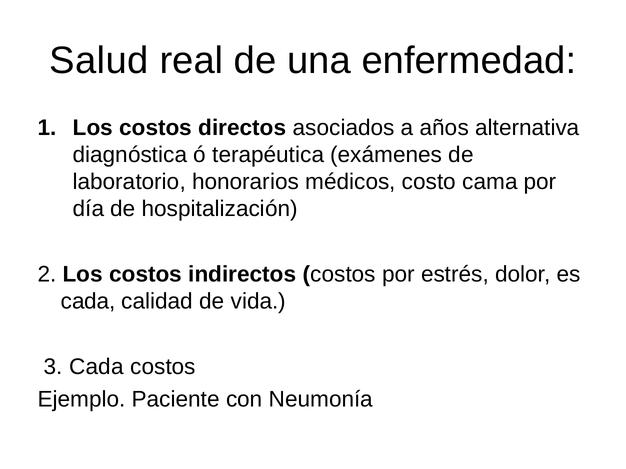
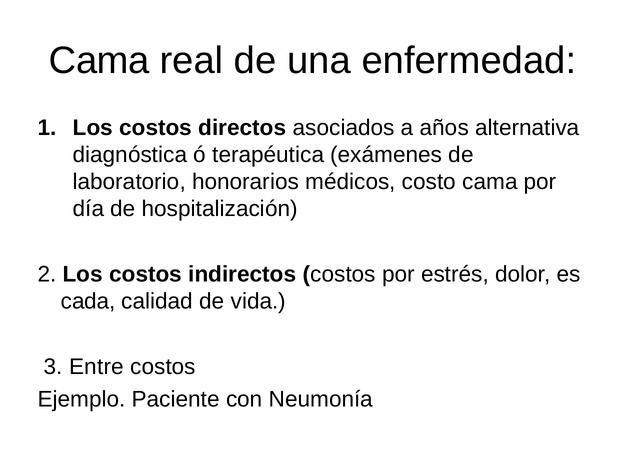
Salud: Salud -> Cama (99, 61)
3 Cada: Cada -> Entre (96, 367)
